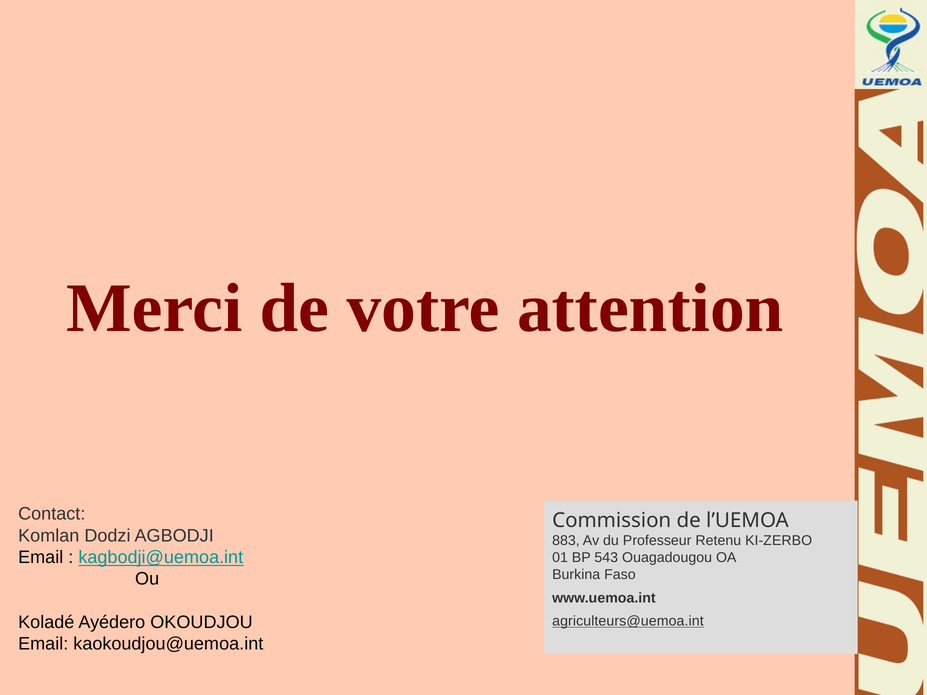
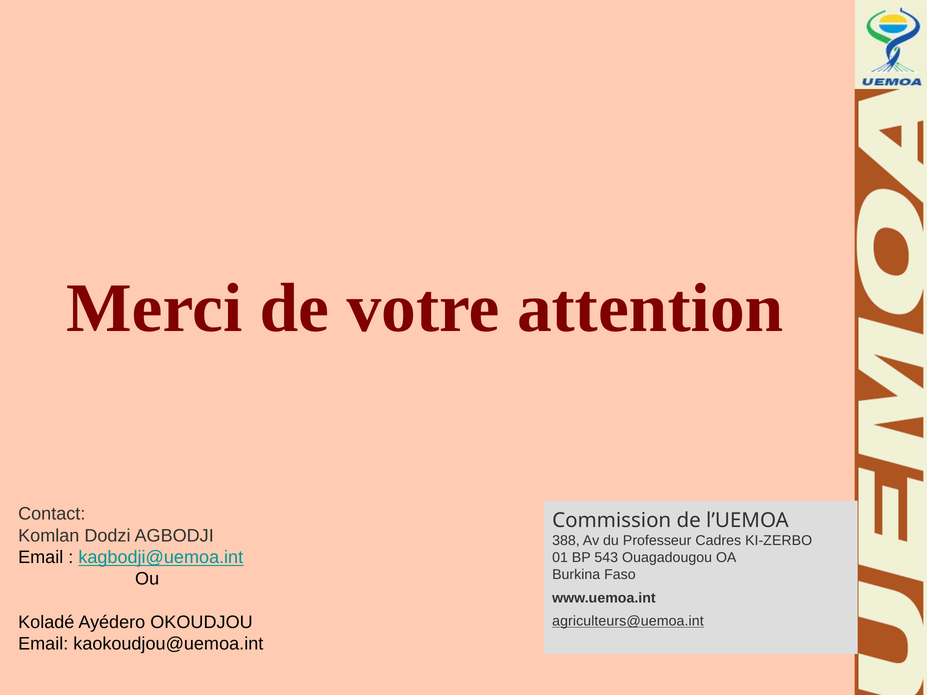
883: 883 -> 388 (566, 541)
Retenu: Retenu -> Cadres (718, 541)
